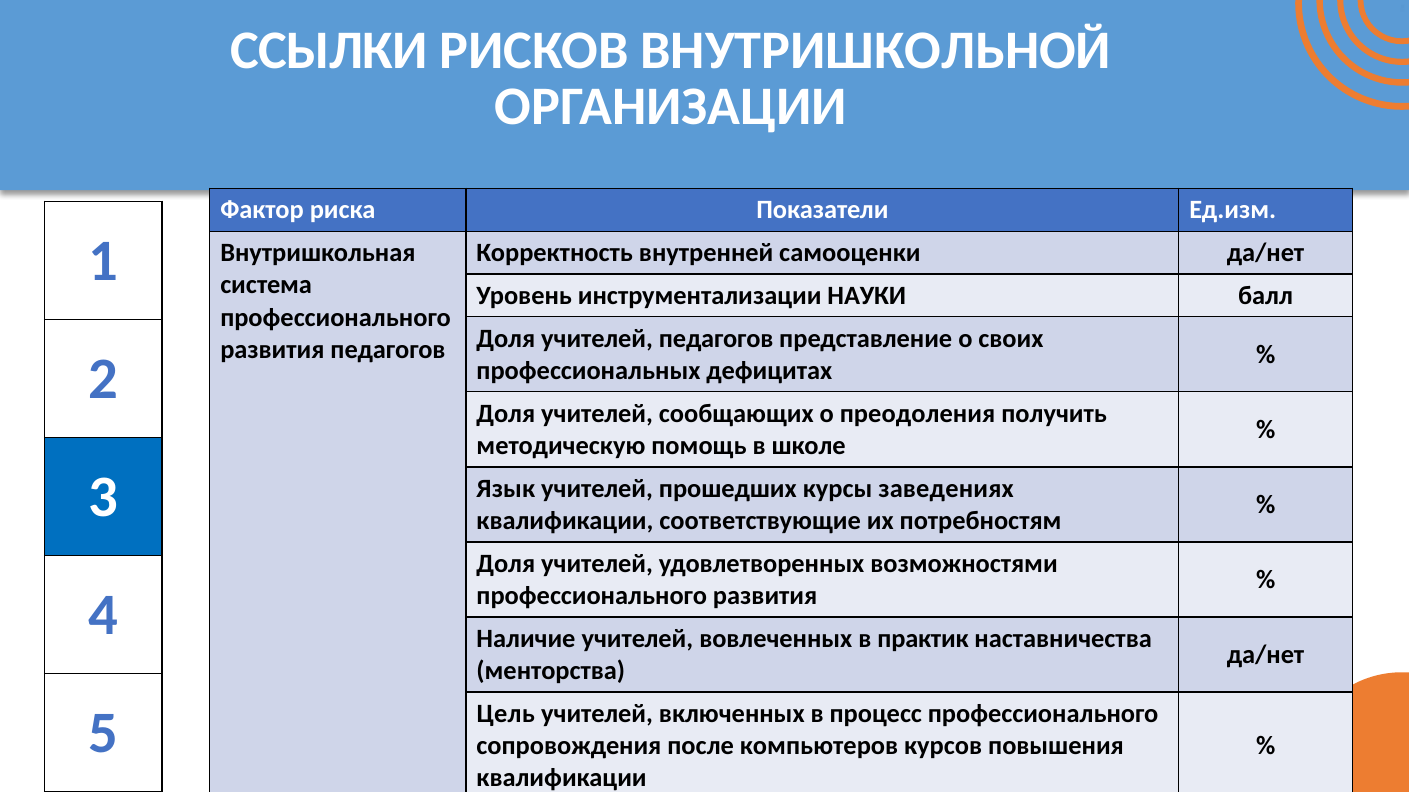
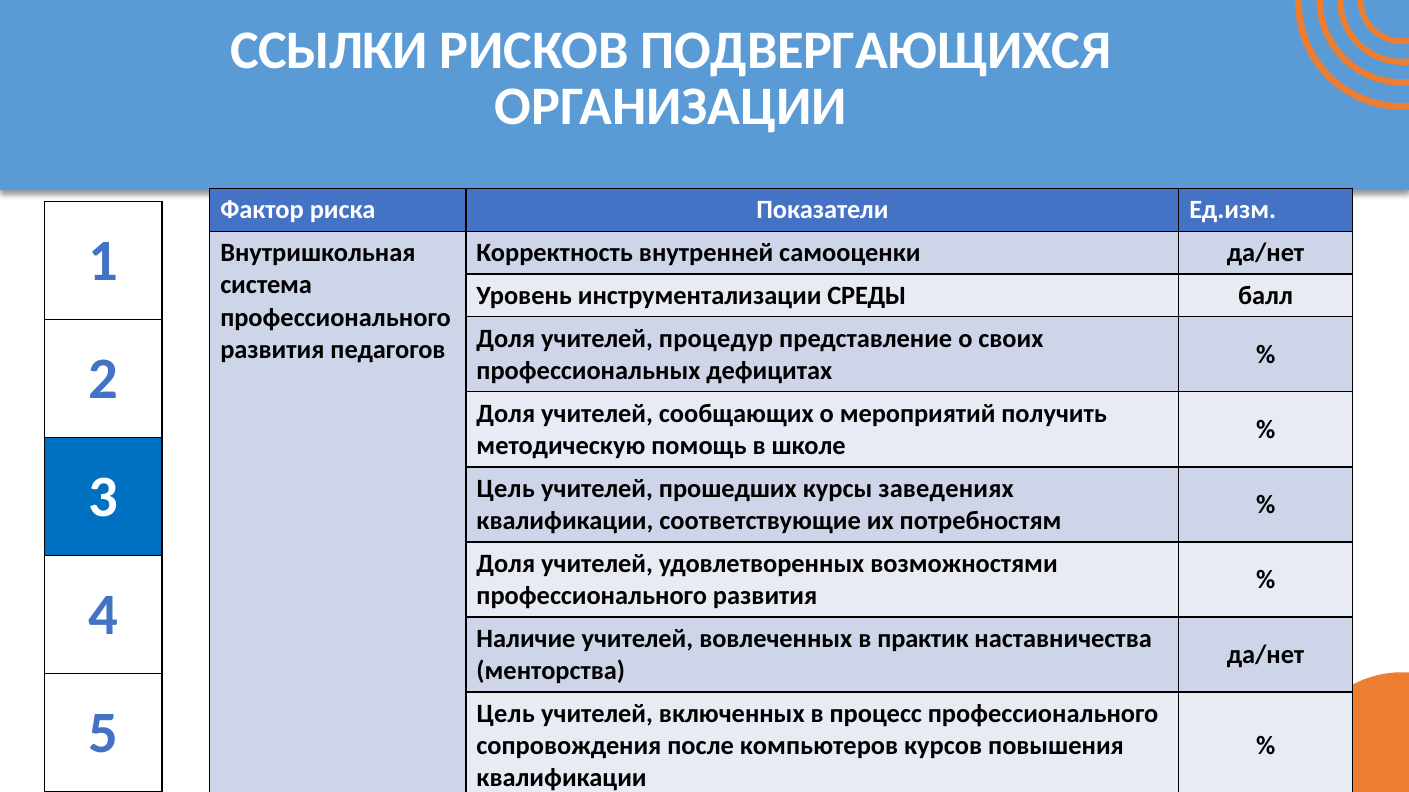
ВНУТРИШКОЛЬНОЙ: ВНУТРИШКОЛЬНОЙ -> ПОДВЕРГАЮЩИХСЯ (876, 51)
НАУКИ: НАУКИ -> СРЕДЫ (867, 296)
учителей педагогов: педагогов -> процедур (716, 339)
преодоления: преодоления -> мероприятий (918, 414)
Язык: Язык -> Цель (506, 489)
